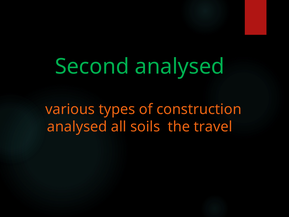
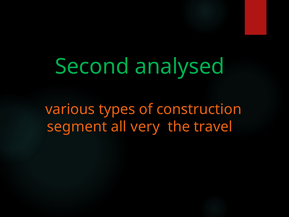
analysed: analysed -> segment (77, 127)
soils: soils -> very (145, 127)
